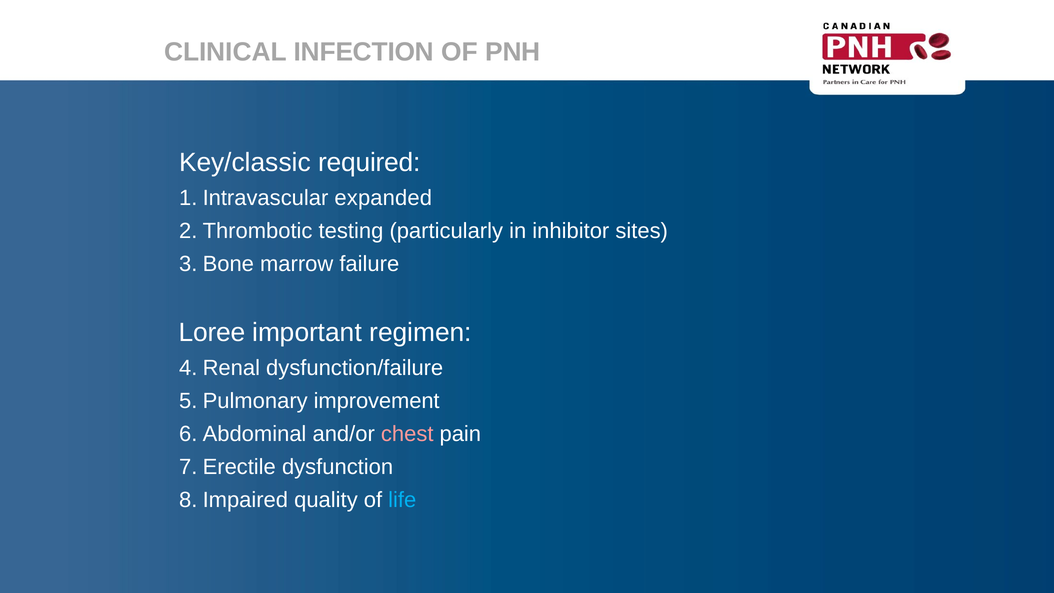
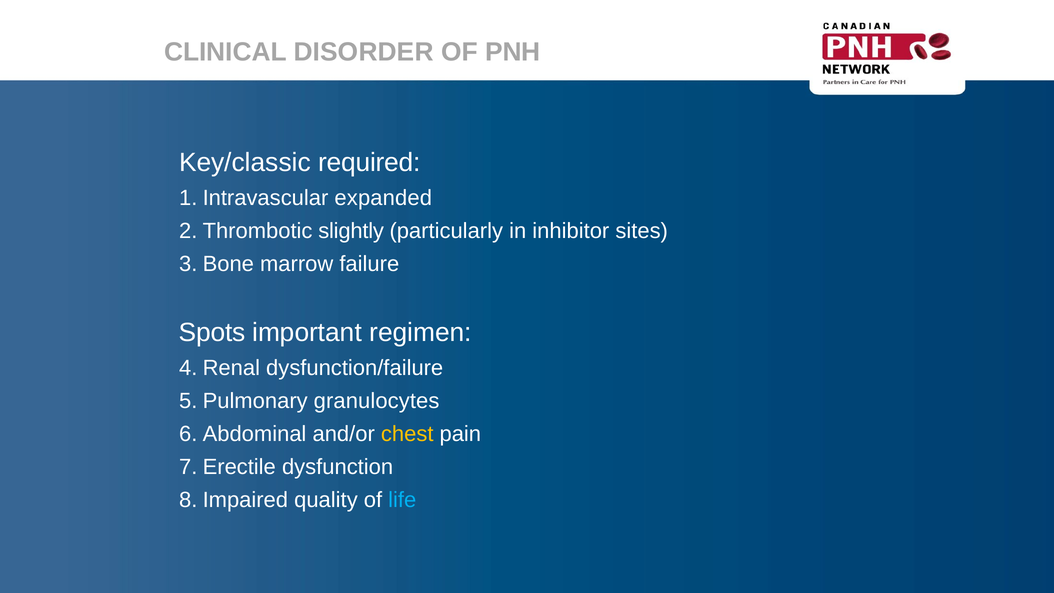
INFECTION: INFECTION -> DISORDER (364, 52)
testing: testing -> slightly (351, 231)
Loree: Loree -> Spots (212, 333)
improvement: improvement -> granulocytes (377, 401)
chest colour: pink -> yellow (407, 434)
